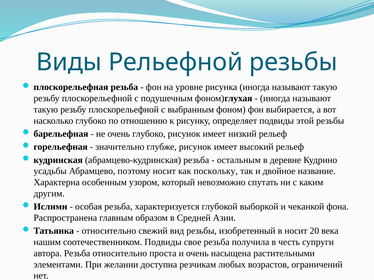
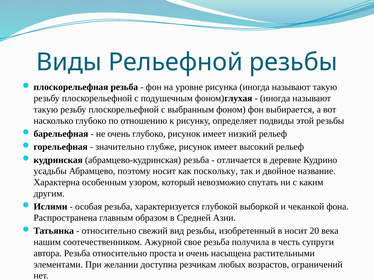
остальным: остальным -> отличается (239, 160)
соотечественником Подвиды: Подвиды -> Ажурной (163, 242)
